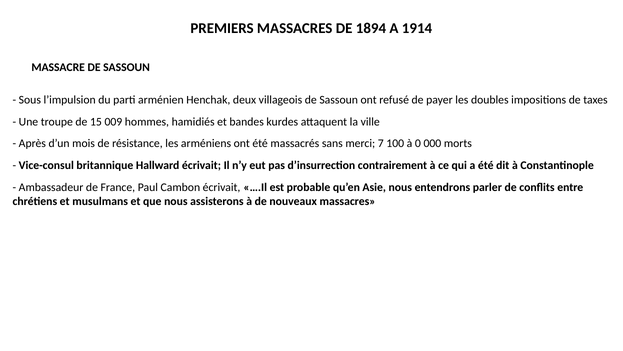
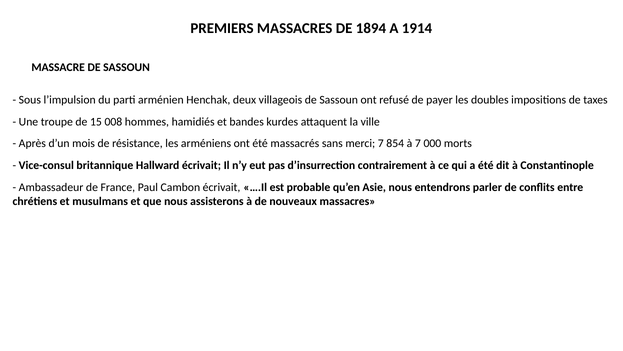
009: 009 -> 008 (113, 121)
100: 100 -> 854 (395, 143)
à 0: 0 -> 7 (418, 143)
